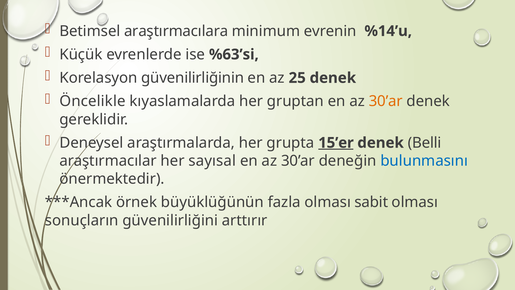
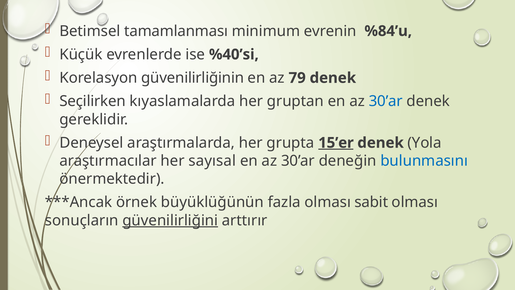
araştırmacılara: araştırmacılara -> tamamlanması (176, 31)
%14’u: %14’u -> %84’u (388, 31)
%63’si: %63’si -> %40’si (234, 54)
25: 25 -> 79 (297, 78)
Öncelikle: Öncelikle -> Seçilirken (93, 101)
30’ar colour: orange -> blue (386, 101)
Belli: Belli -> Yola (425, 143)
güvenilirliğini underline: none -> present (170, 220)
